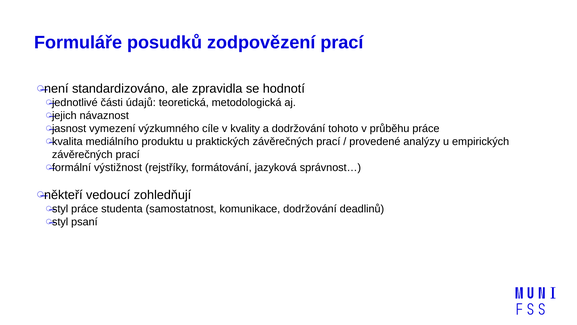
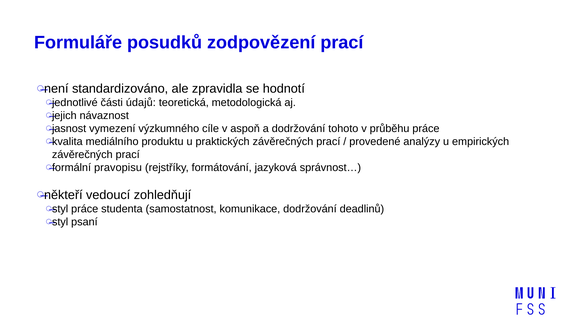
kvality: kvality -> aspoň (245, 128)
výstižnost: výstižnost -> pravopisu (118, 167)
